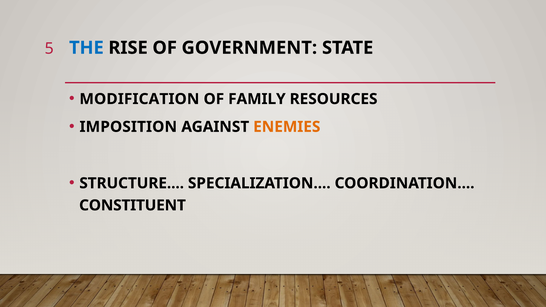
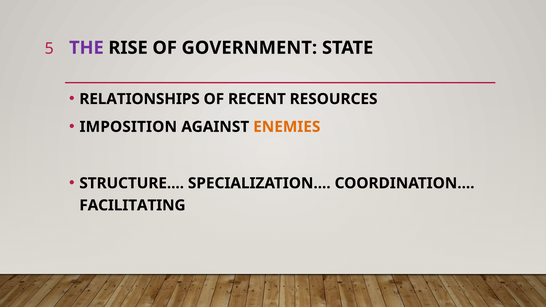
THE colour: blue -> purple (86, 48)
MODIFICATION: MODIFICATION -> RELATIONSHIPS (140, 99)
FAMILY: FAMILY -> RECENT (257, 99)
CONSTITUENT: CONSTITUENT -> FACILITATING (132, 205)
